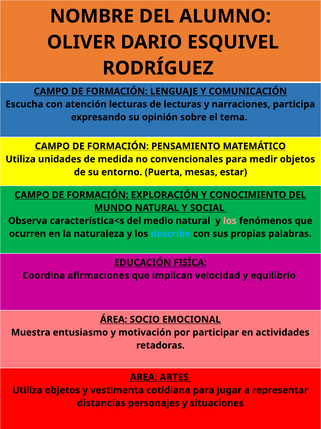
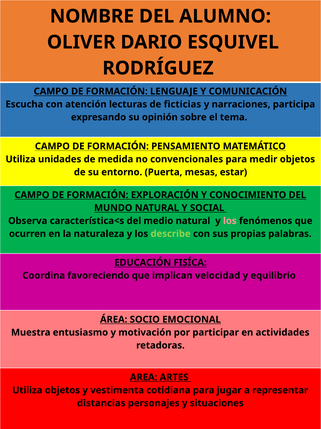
de lecturas: lecturas -> ficticias (182, 104)
describe colour: light blue -> light green (171, 233)
afirmaciones: afirmaciones -> favoreciendo (98, 275)
